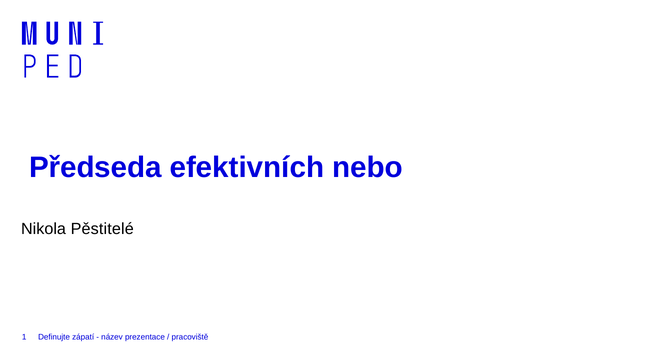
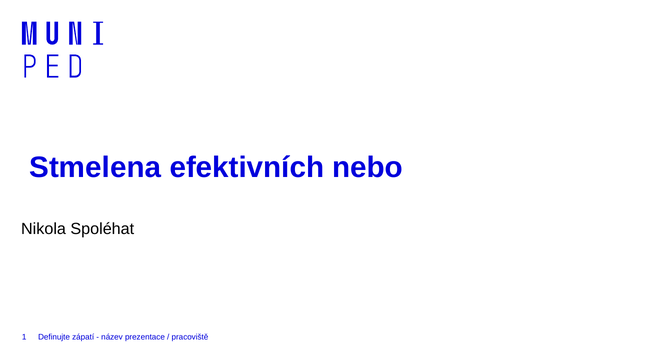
Předseda: Předseda -> Stmelena (95, 168)
Pěstitelé: Pěstitelé -> Spoléhat (102, 229)
